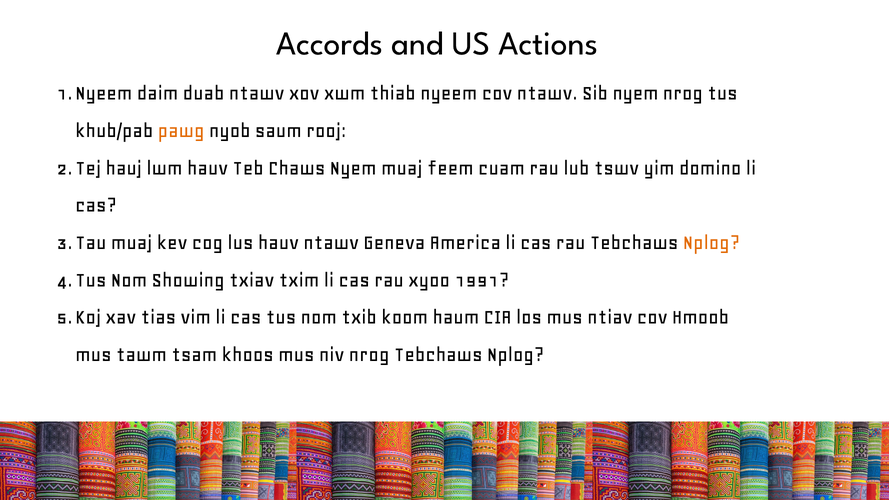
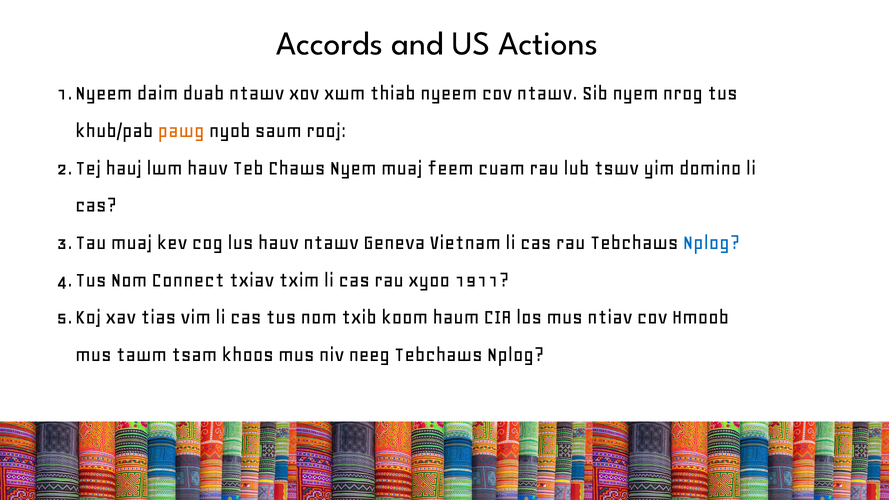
America: America -> Vietnam (465, 242)
Nplog colour: orange -> blue (711, 242)
Showing: Showing -> Connect (188, 279)
1991: 1991 -> 1911 (482, 279)
niv nrog: nrog -> neeg (369, 354)
